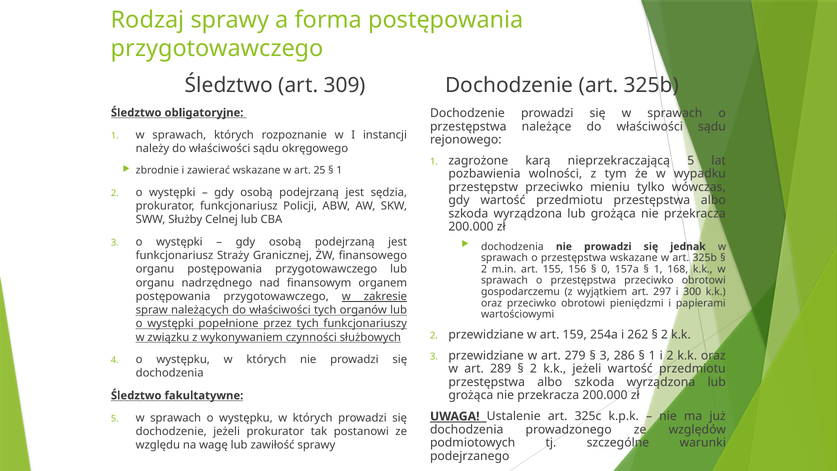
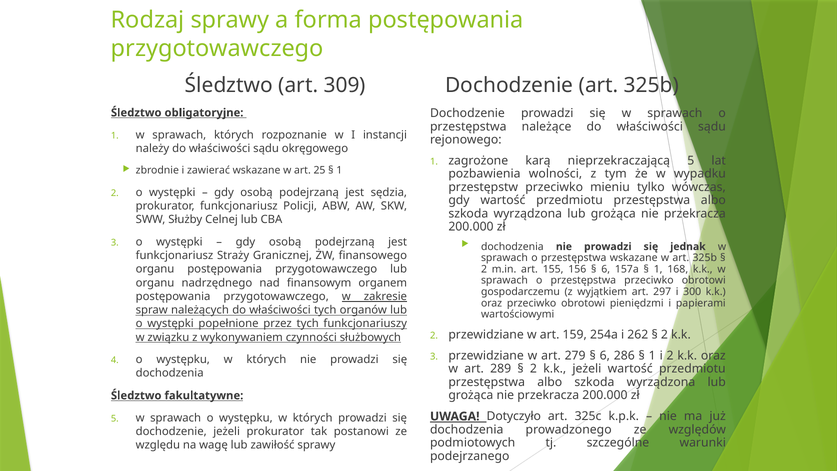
0: 0 -> 6 (606, 269)
3: 3 -> 6 (605, 356)
Ustalenie: Ustalenie -> Dotyczyło (514, 416)
